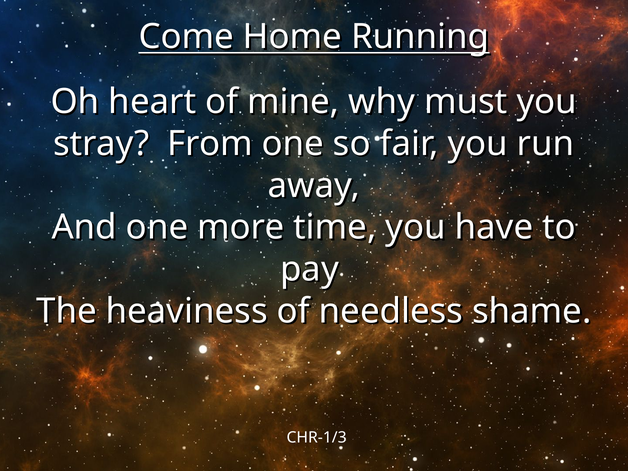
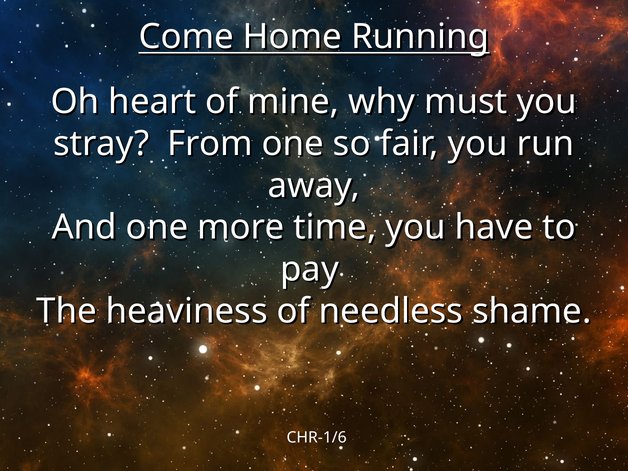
CHR-1/3: CHR-1/3 -> CHR-1/6 (317, 437)
